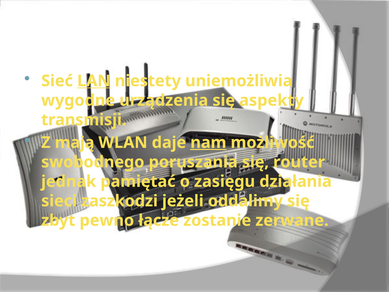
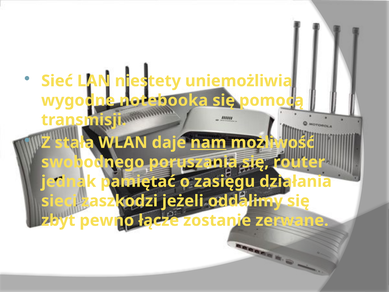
LAN underline: present -> none (94, 81)
urządzenia: urządzenia -> notebooka (164, 100)
aspekty: aspekty -> pomocą (271, 100)
mają: mają -> stała (74, 142)
